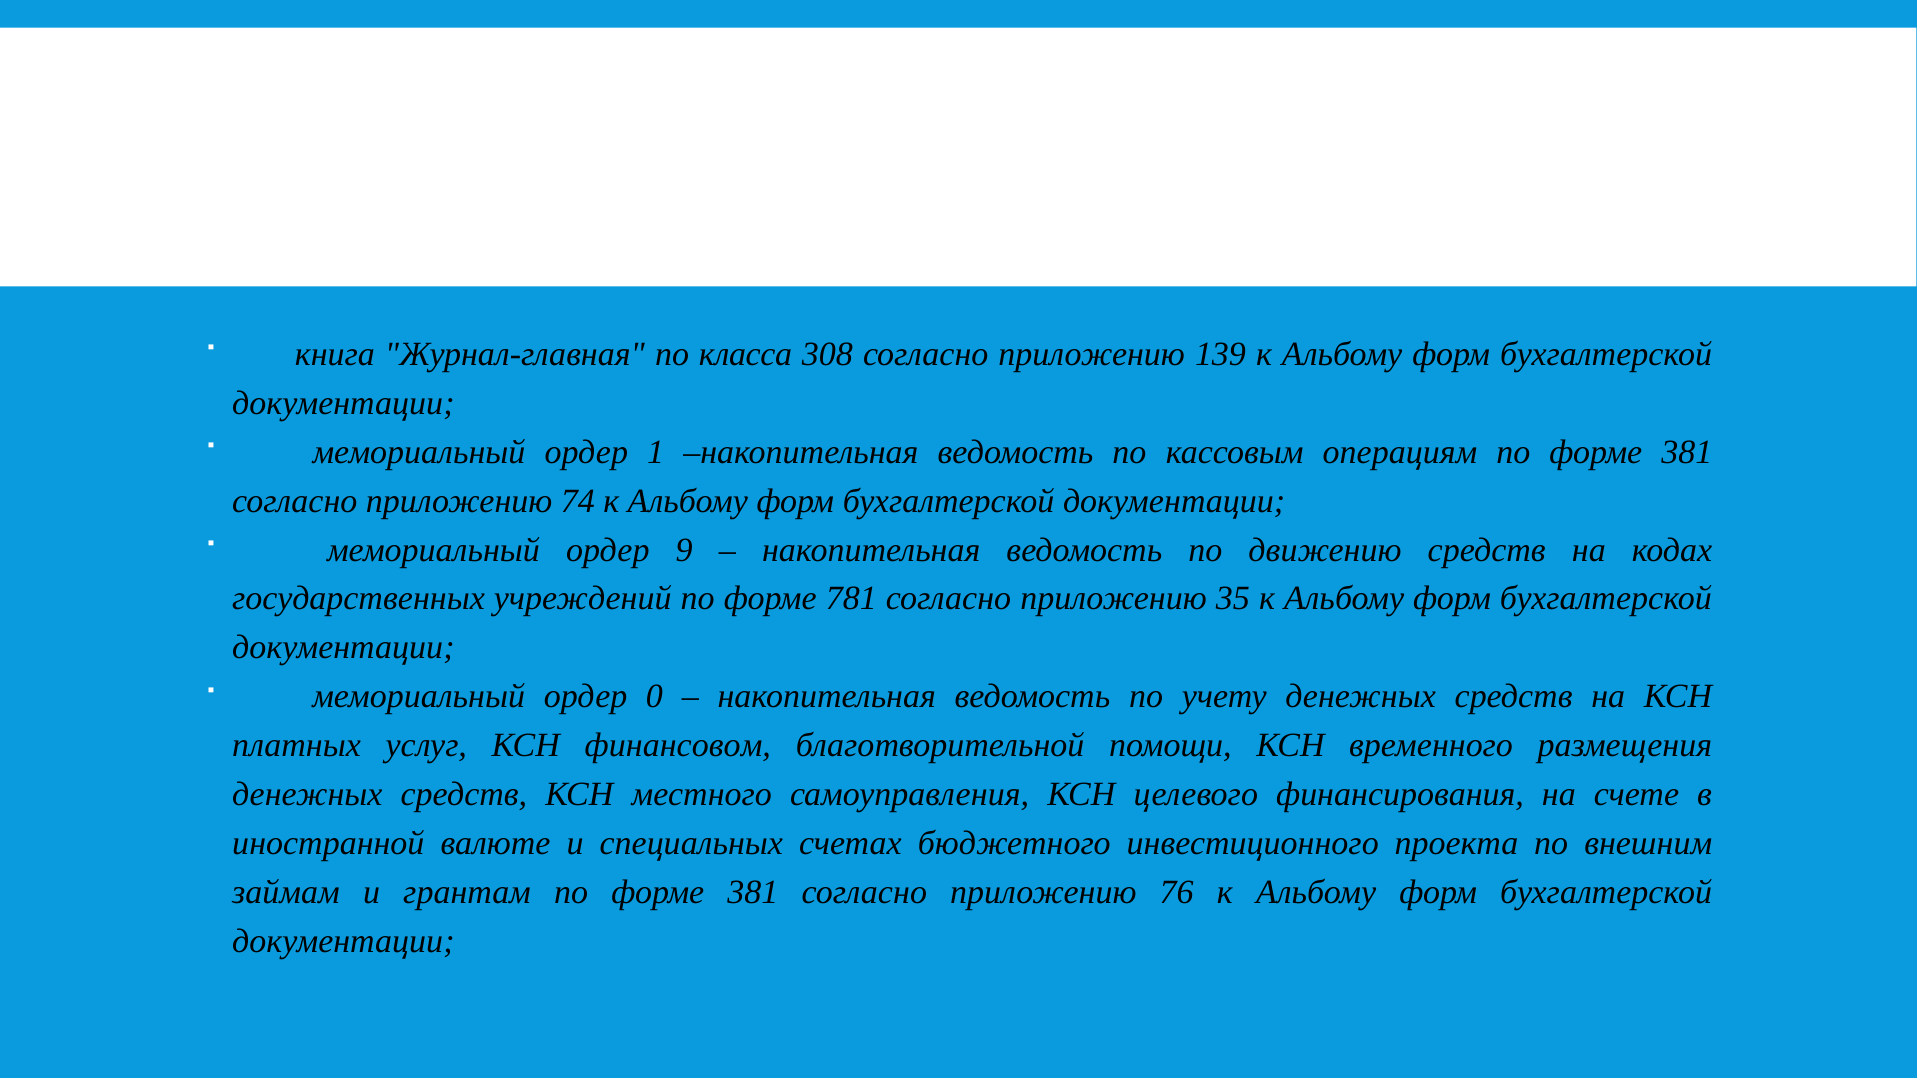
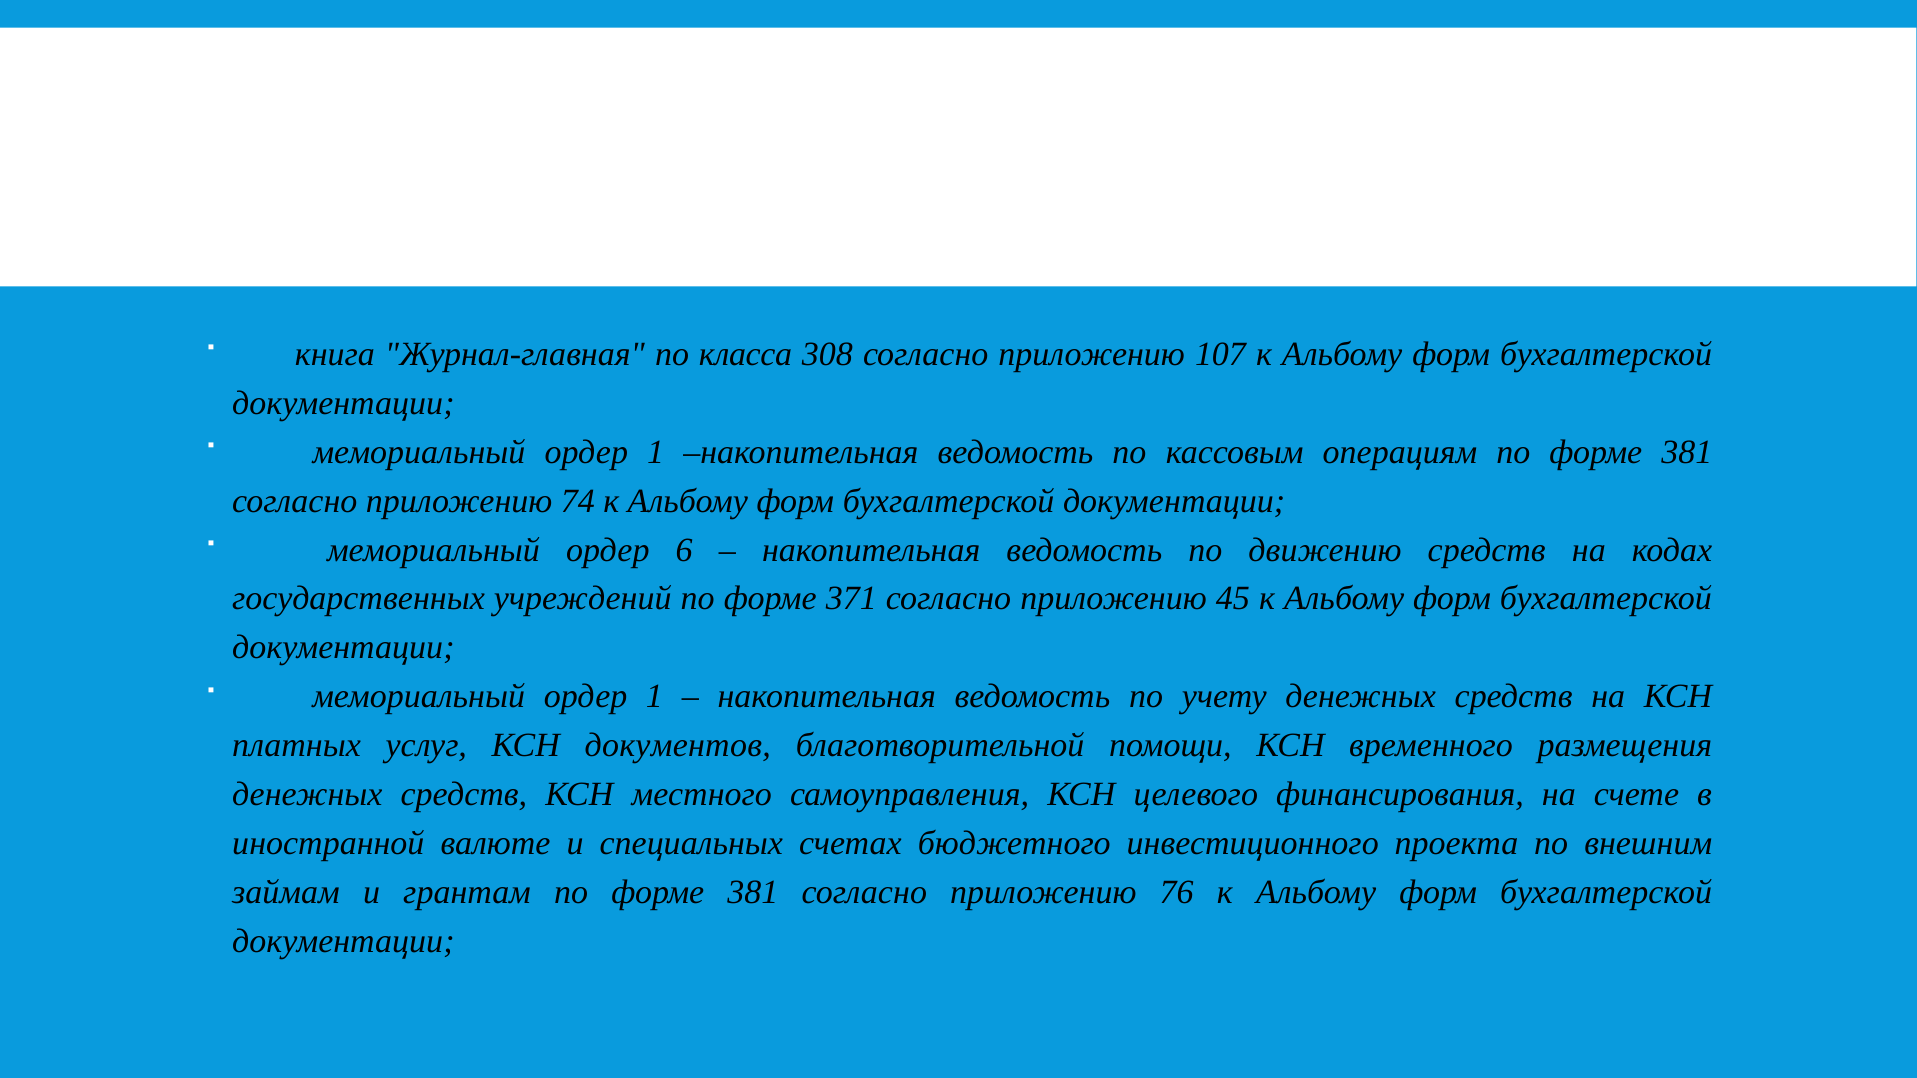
139: 139 -> 107 (1220, 354)
9: 9 -> 6 (684, 550)
781: 781 -> 371 (851, 599)
35: 35 -> 45 (1233, 599)
0: 0 -> 1 (654, 697)
финансовом: финансовом -> документов (678, 746)
